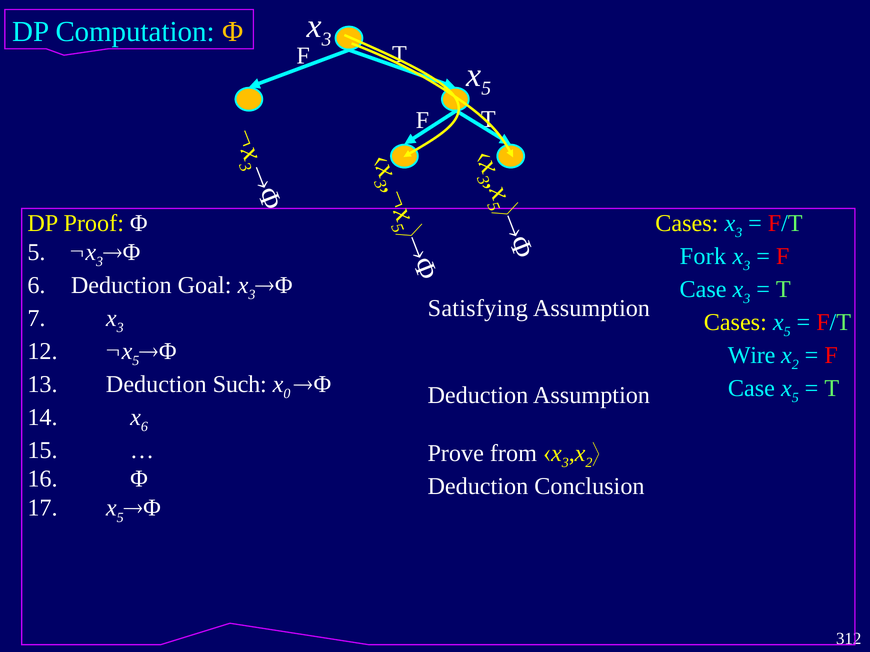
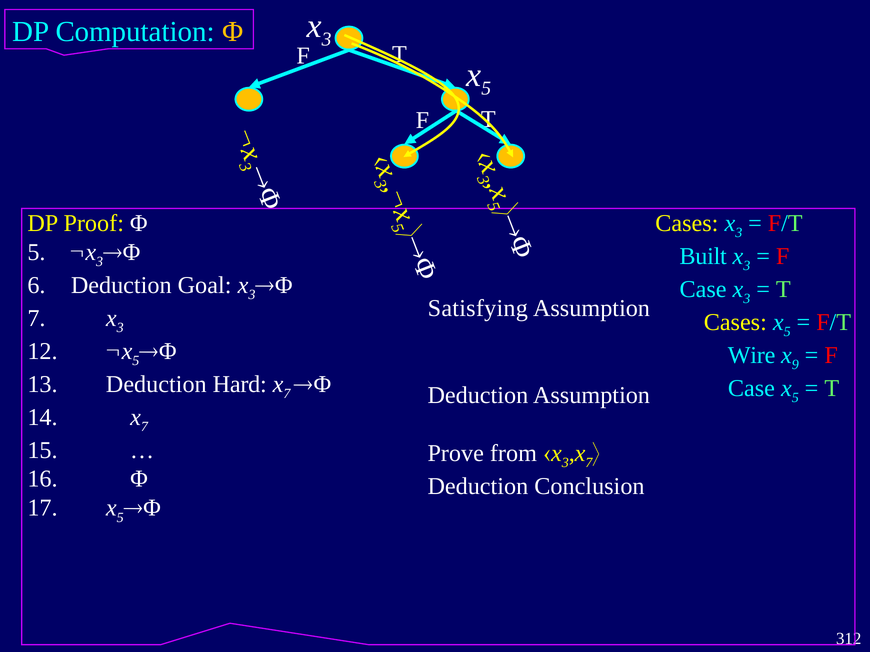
Fork: Fork -> Built (703, 257)
2: 2 -> 9 (795, 365)
Such: Such -> Hard (240, 384)
0: 0 -> 7 (287, 394)
6: 6 -> 7 (144, 427)
2: 2 -> 7 (589, 463)
